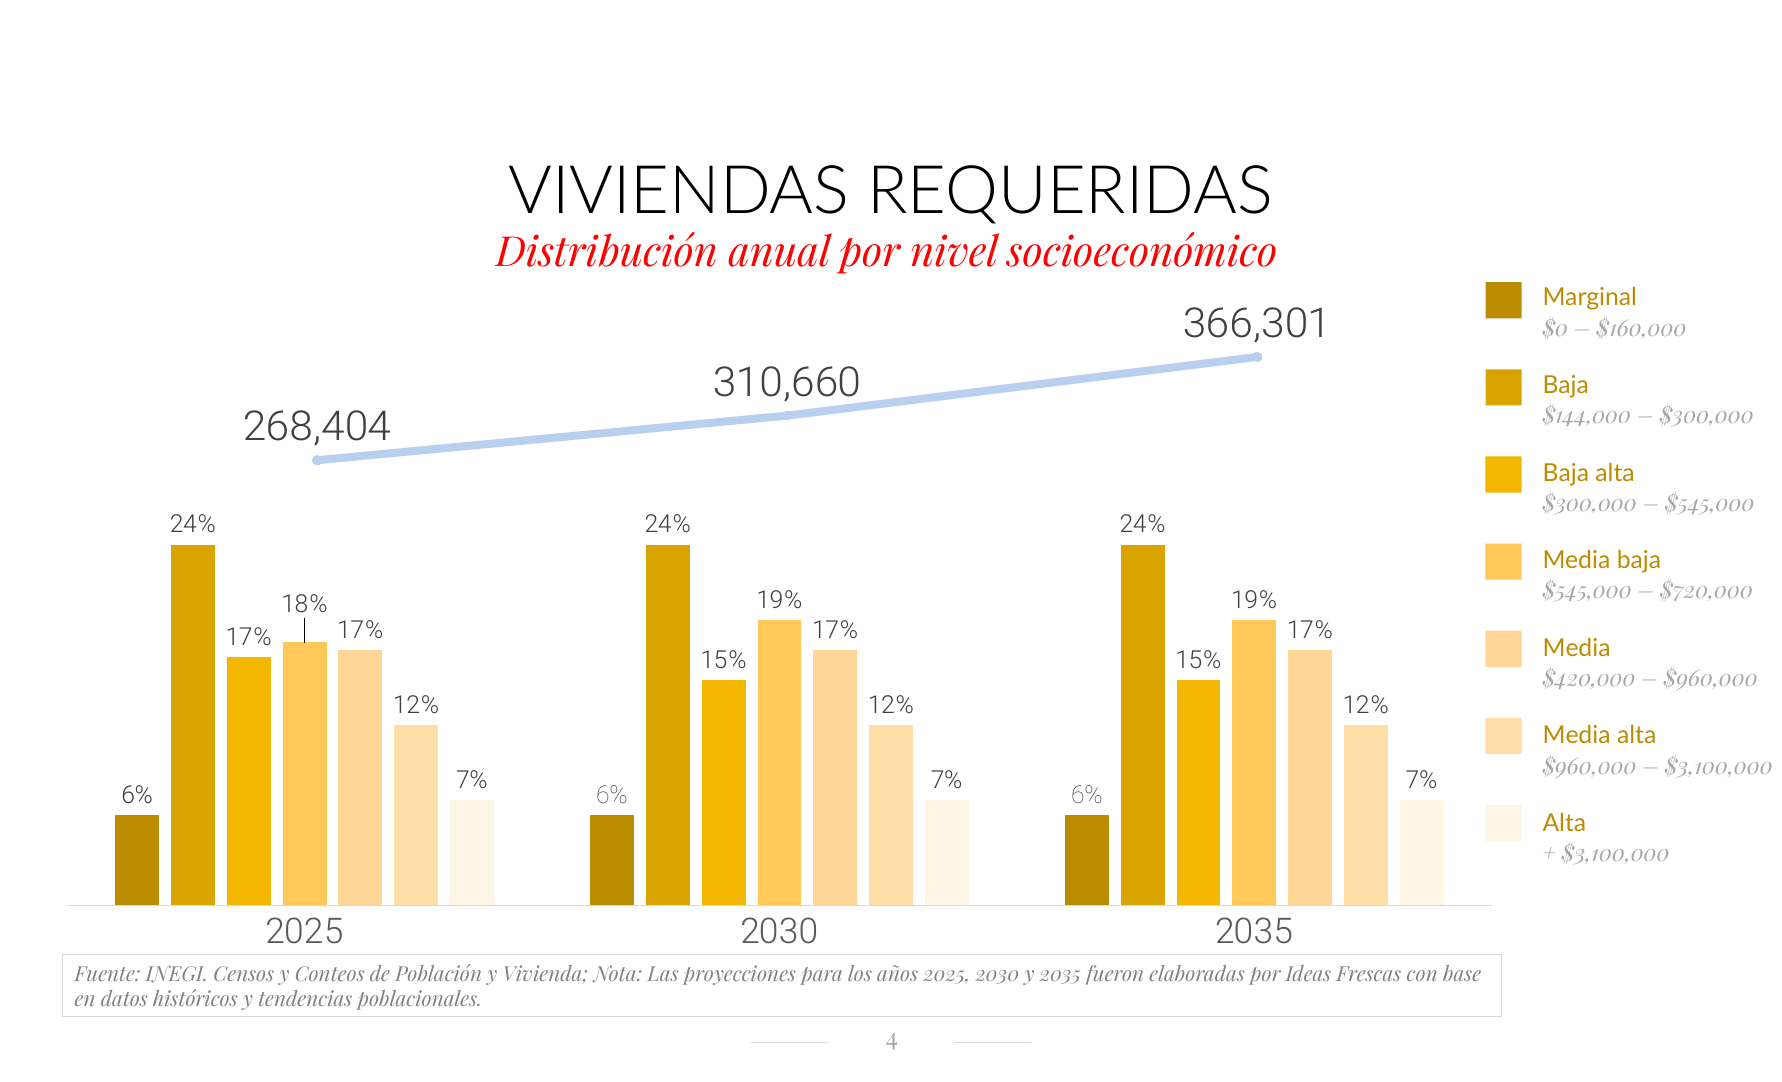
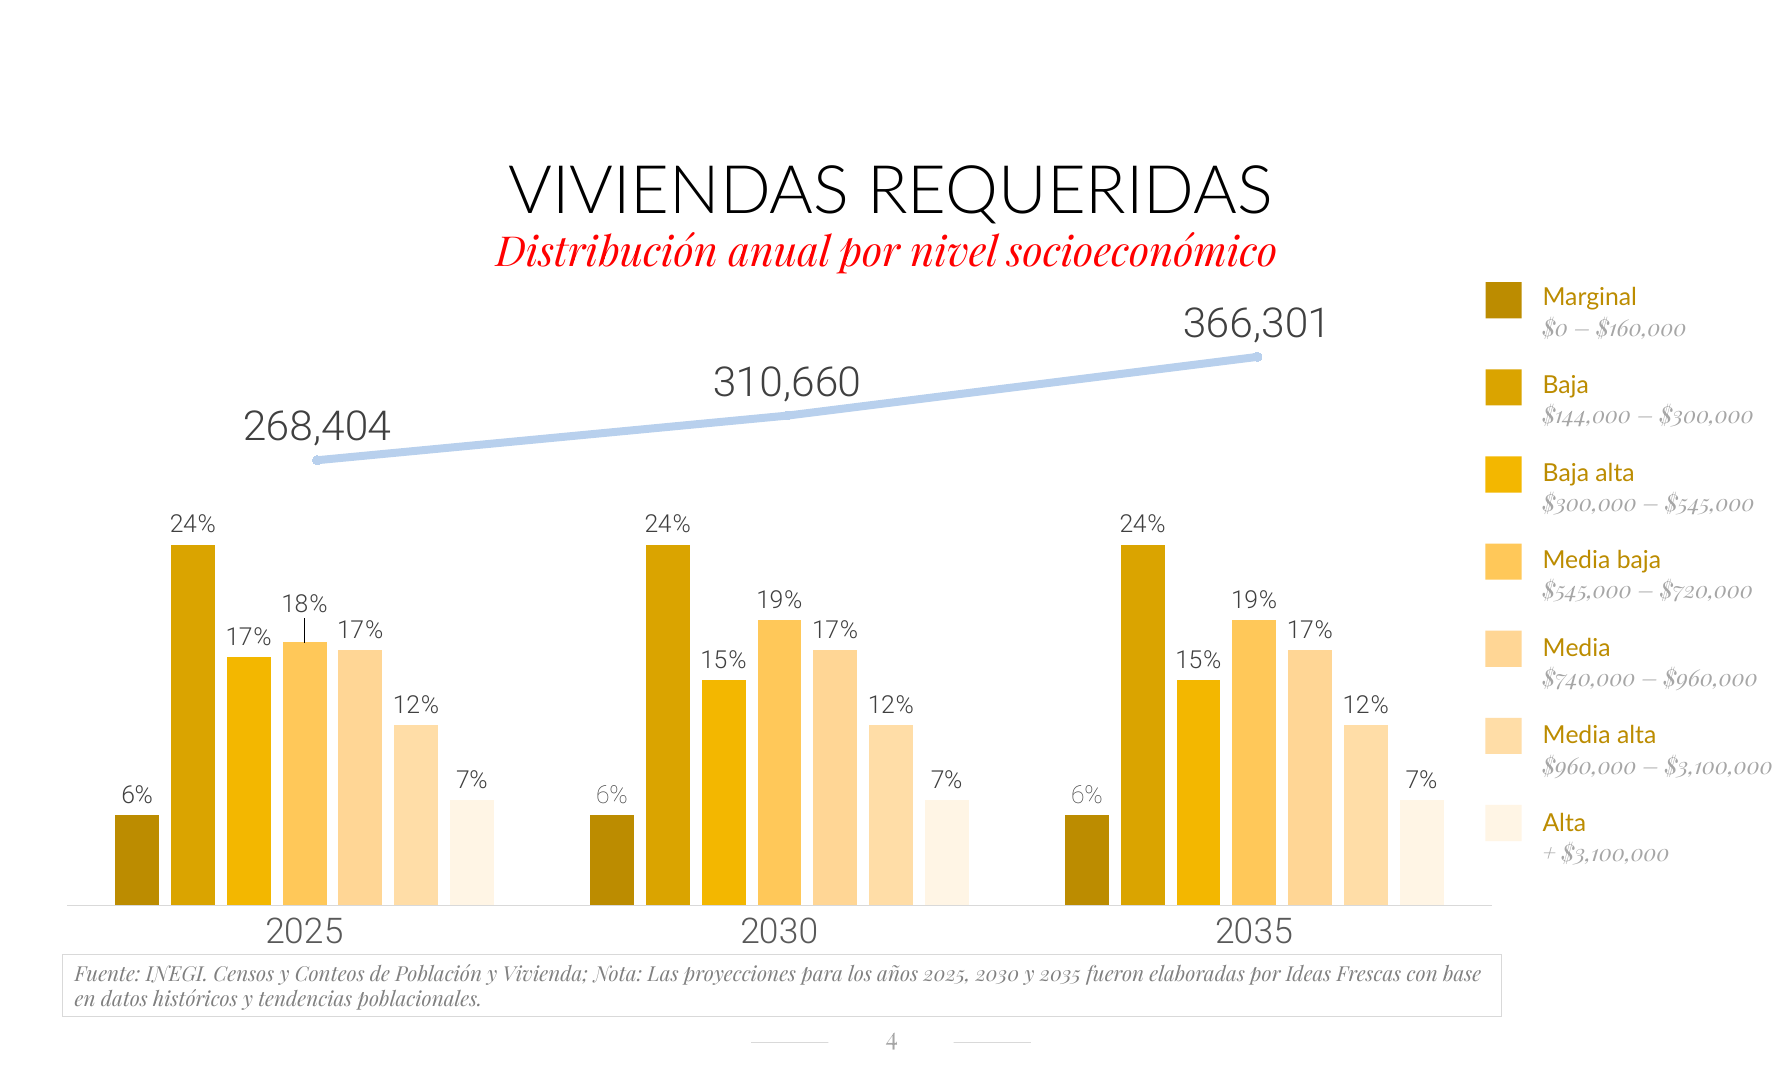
$420,000: $420,000 -> $740,000 (1589, 679)
